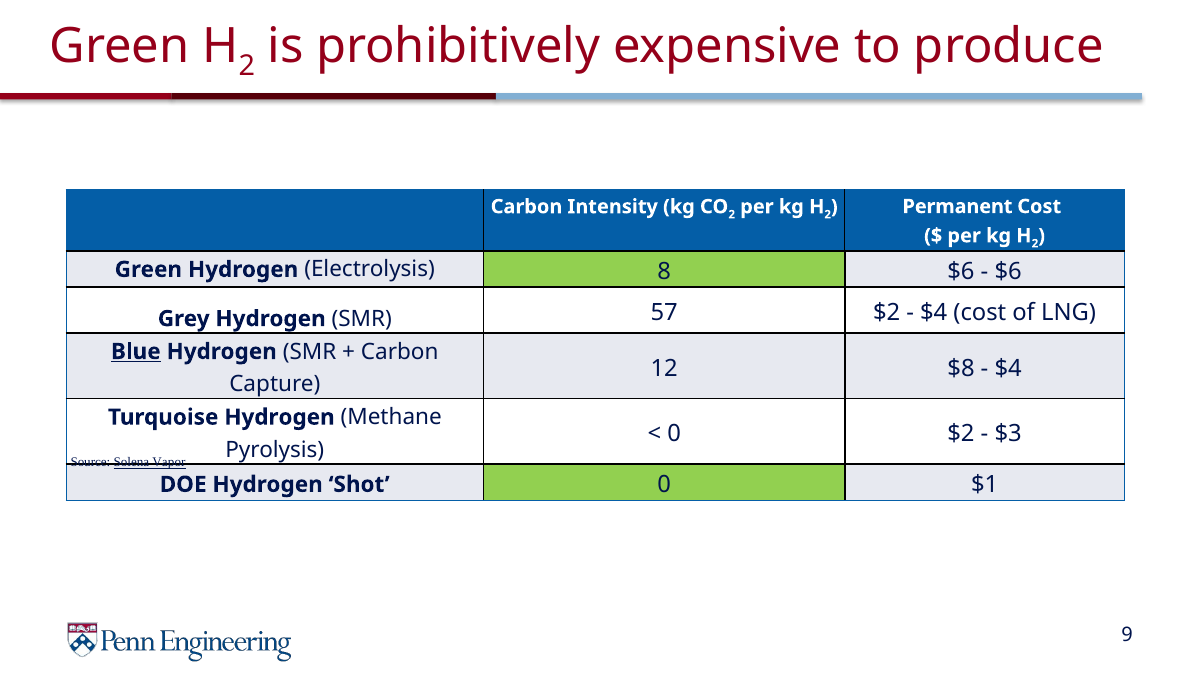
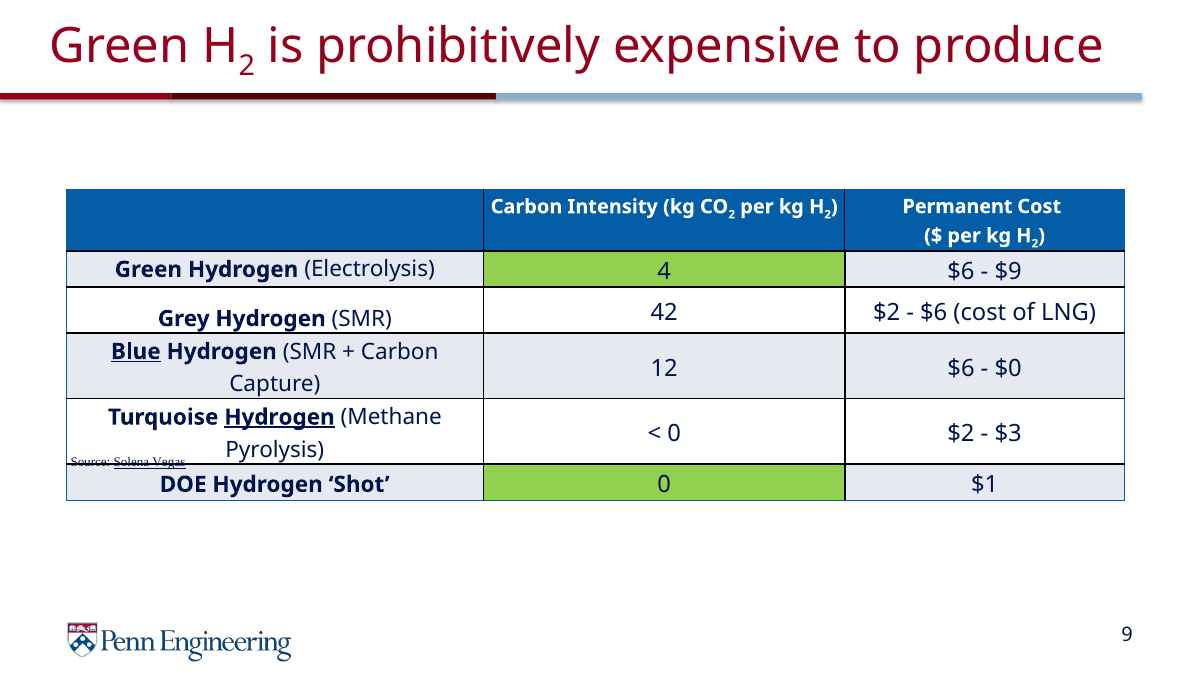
8: 8 -> 4 (664, 271)
$6: $6 -> $9 (1008, 271)
57: 57 -> 42 (664, 312)
$4: $4 -> $6 (934, 312)
12 $8: $8 -> $6 (961, 368)
$4: $4 -> $0 (1008, 368)
Hydrogen underline: none -> present (279, 417)
Vapor: Vapor -> Vegas (169, 462)
